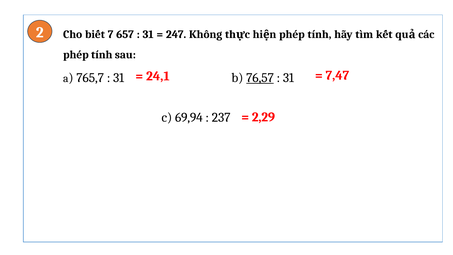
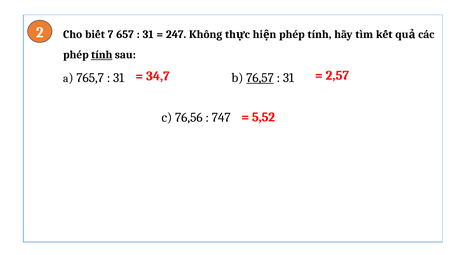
tính underline: none -> present (102, 55)
24,1: 24,1 -> 34,7 (158, 76)
7,47: 7,47 -> 2,57 (337, 75)
69,94: 69,94 -> 76,56 (189, 117)
237: 237 -> 747 (221, 117)
2,29: 2,29 -> 5,52 (263, 117)
